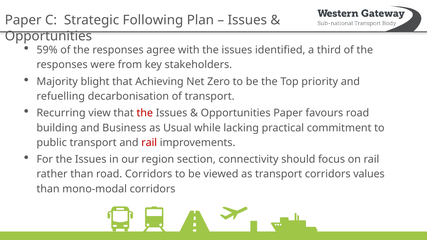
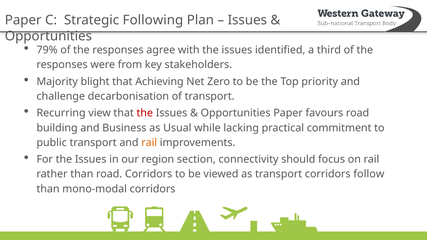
59%: 59% -> 79% (47, 50)
refuelling: refuelling -> challenge (61, 96)
rail colour: red -> orange (149, 143)
values: values -> follow (369, 174)
